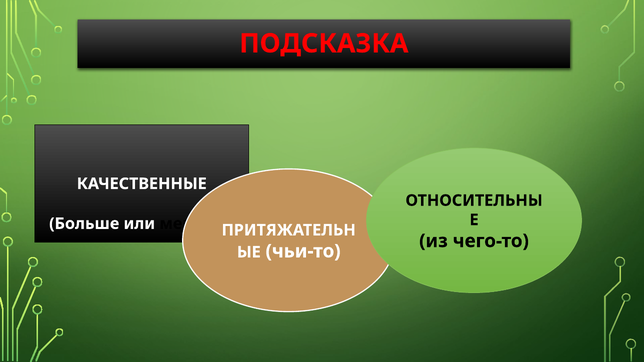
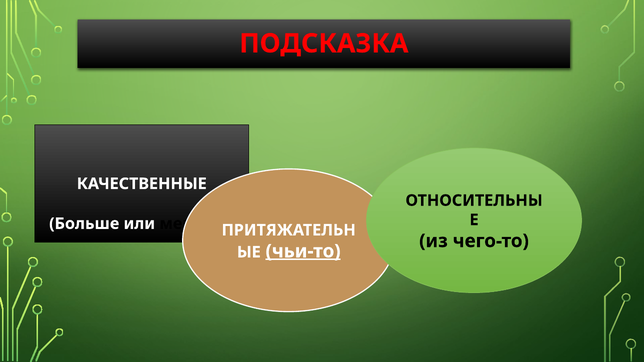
чьи-то underline: none -> present (303, 251)
